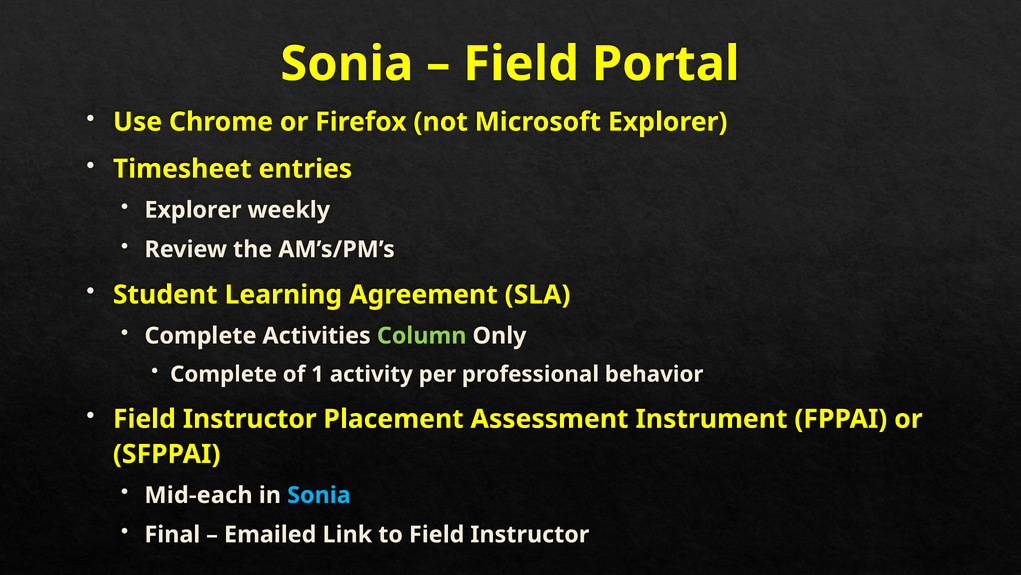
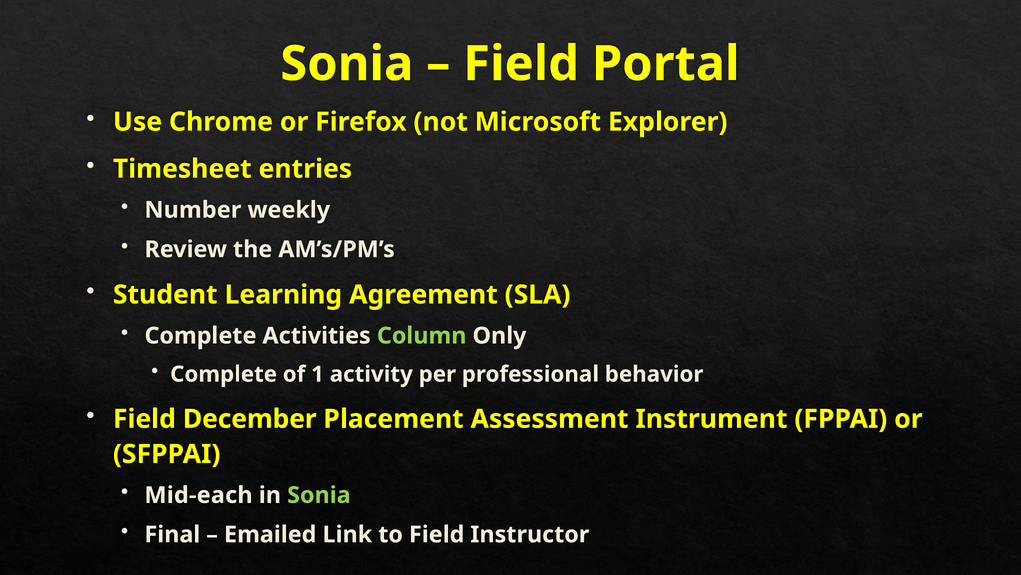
Explorer: Explorer -> Number (193, 210)
Instructor: Instructor -> December (250, 419)
Sonia colour: light blue -> light green (319, 495)
